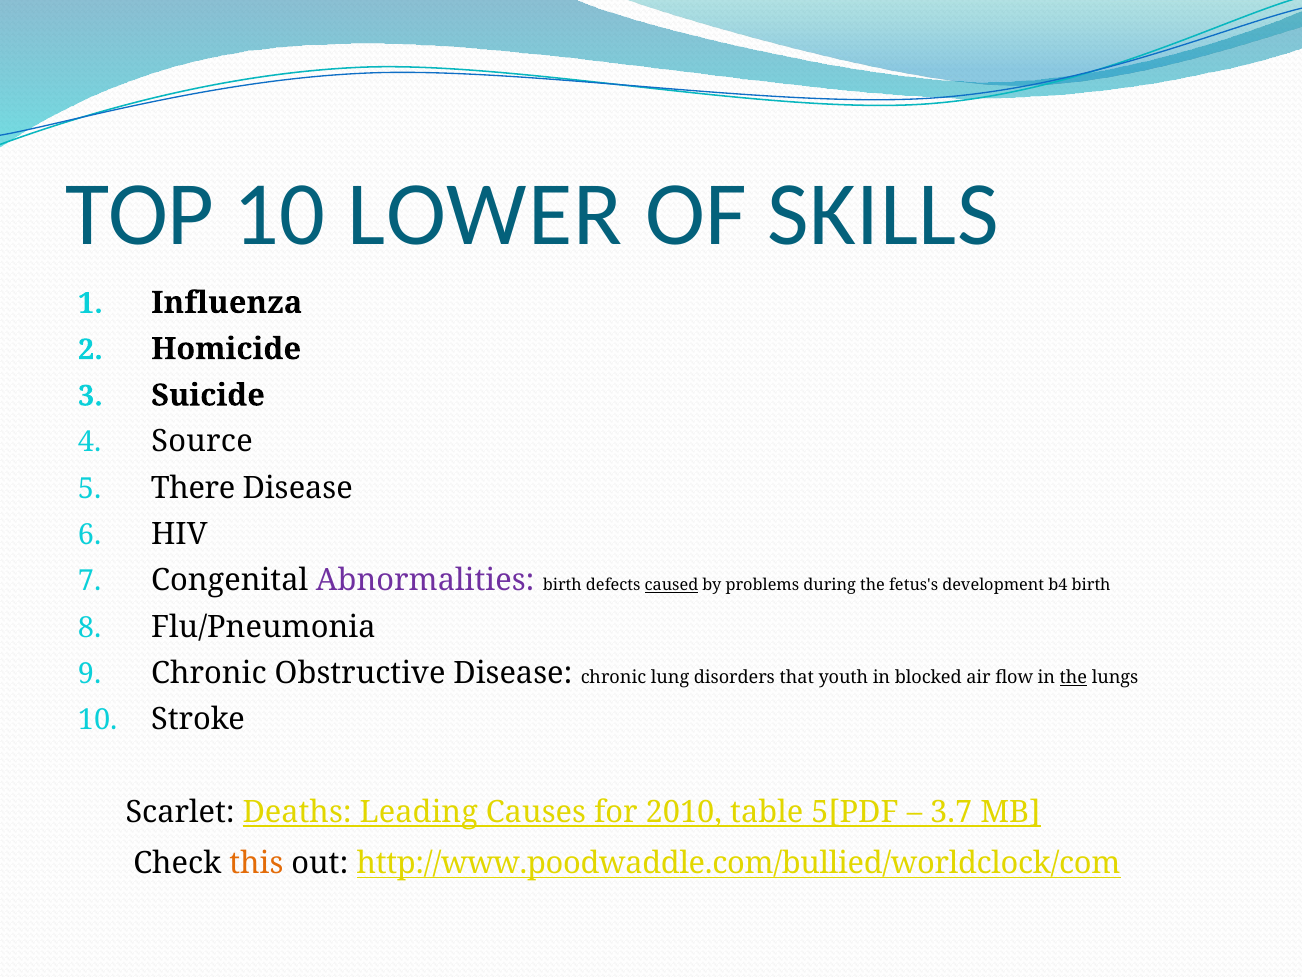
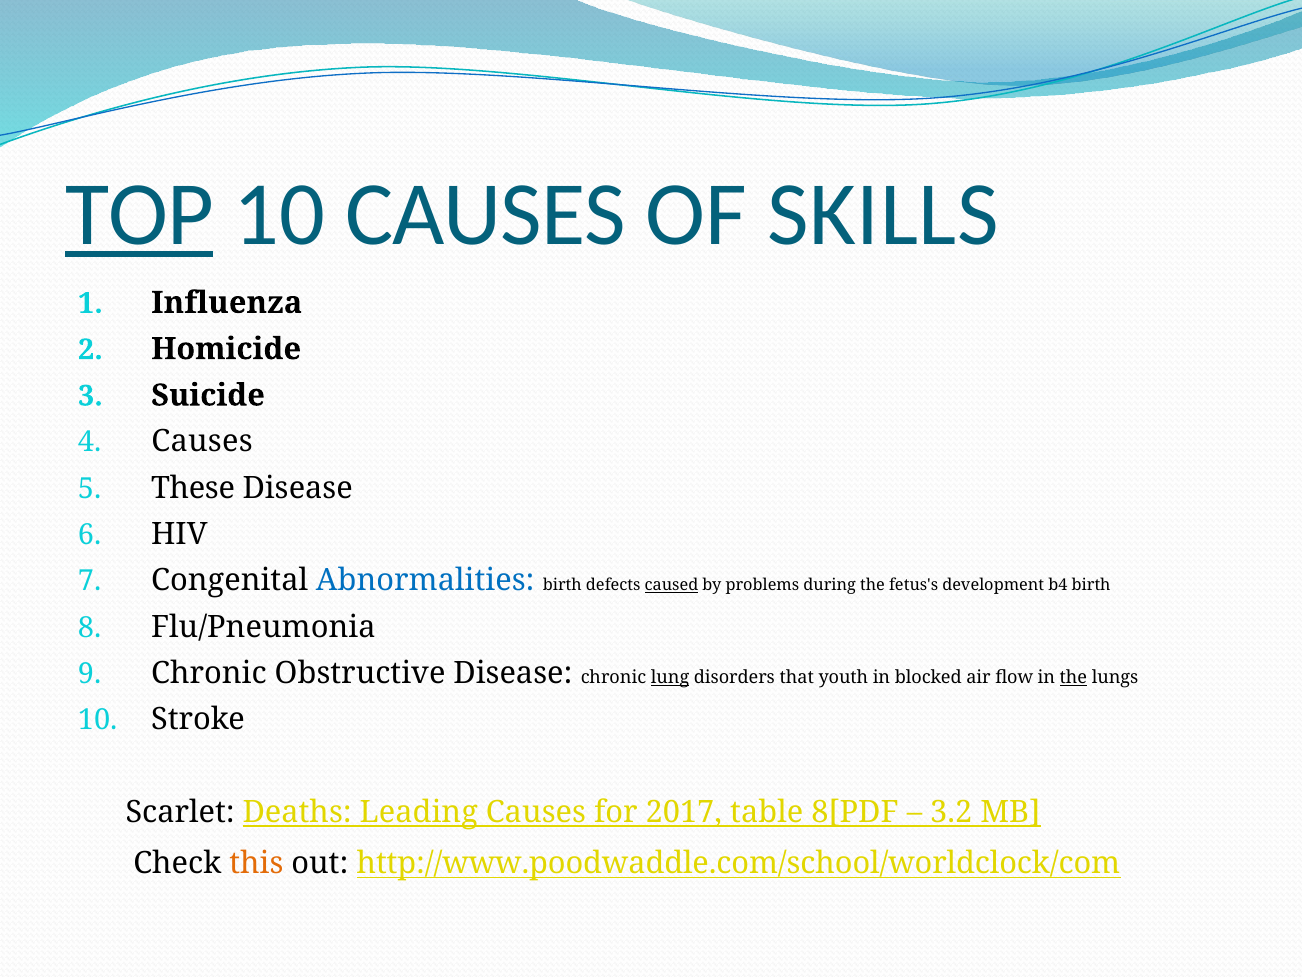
TOP underline: none -> present (140, 215)
10 LOWER: LOWER -> CAUSES (486, 215)
Source: Source -> Causes (202, 441)
There: There -> These (193, 488)
Abnormalities colour: purple -> blue (425, 580)
lung underline: none -> present (670, 677)
2010: 2010 -> 2017 (684, 812)
5[PDF: 5[PDF -> 8[PDF (855, 812)
3.7: 3.7 -> 3.2 (951, 812)
http://www.poodwaddle.com/bullied/worldclock/com: http://www.poodwaddle.com/bullied/worldclock/com -> http://www.poodwaddle.com/school/worldclock/com (738, 863)
